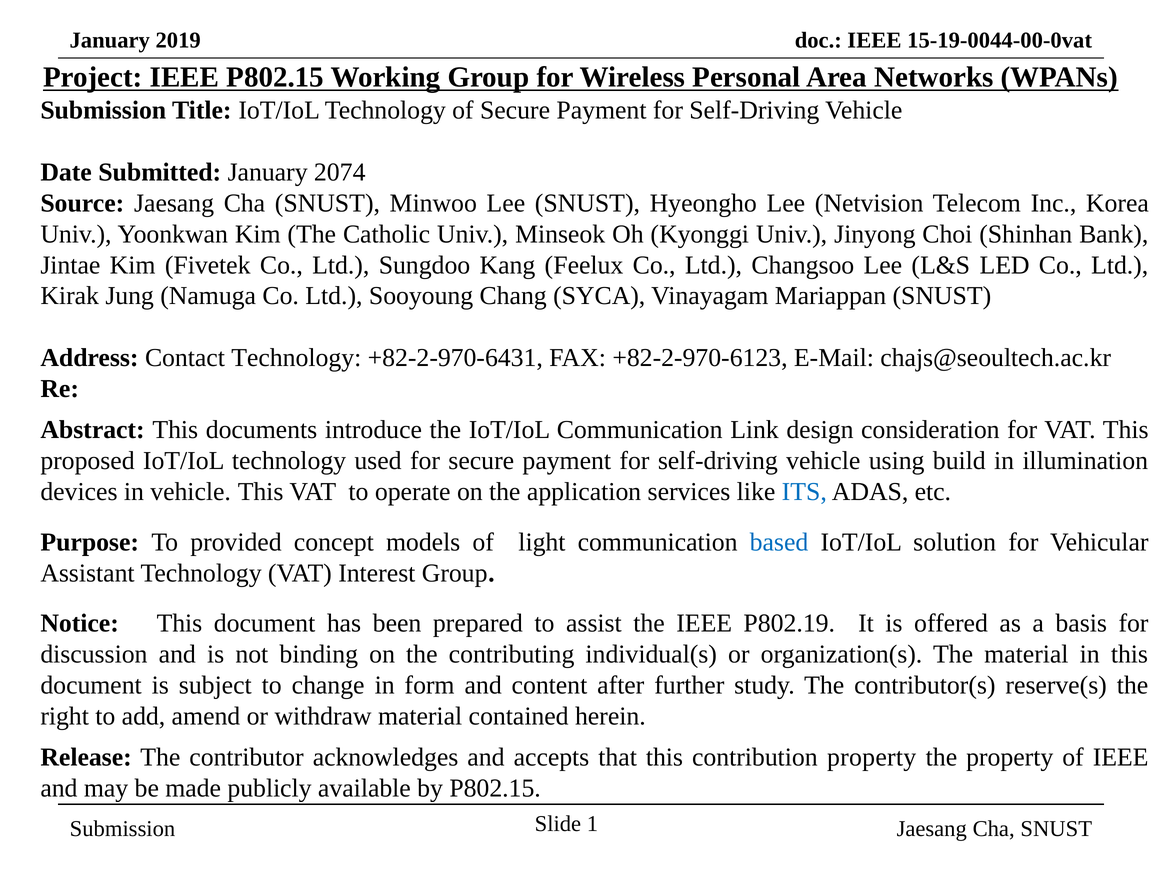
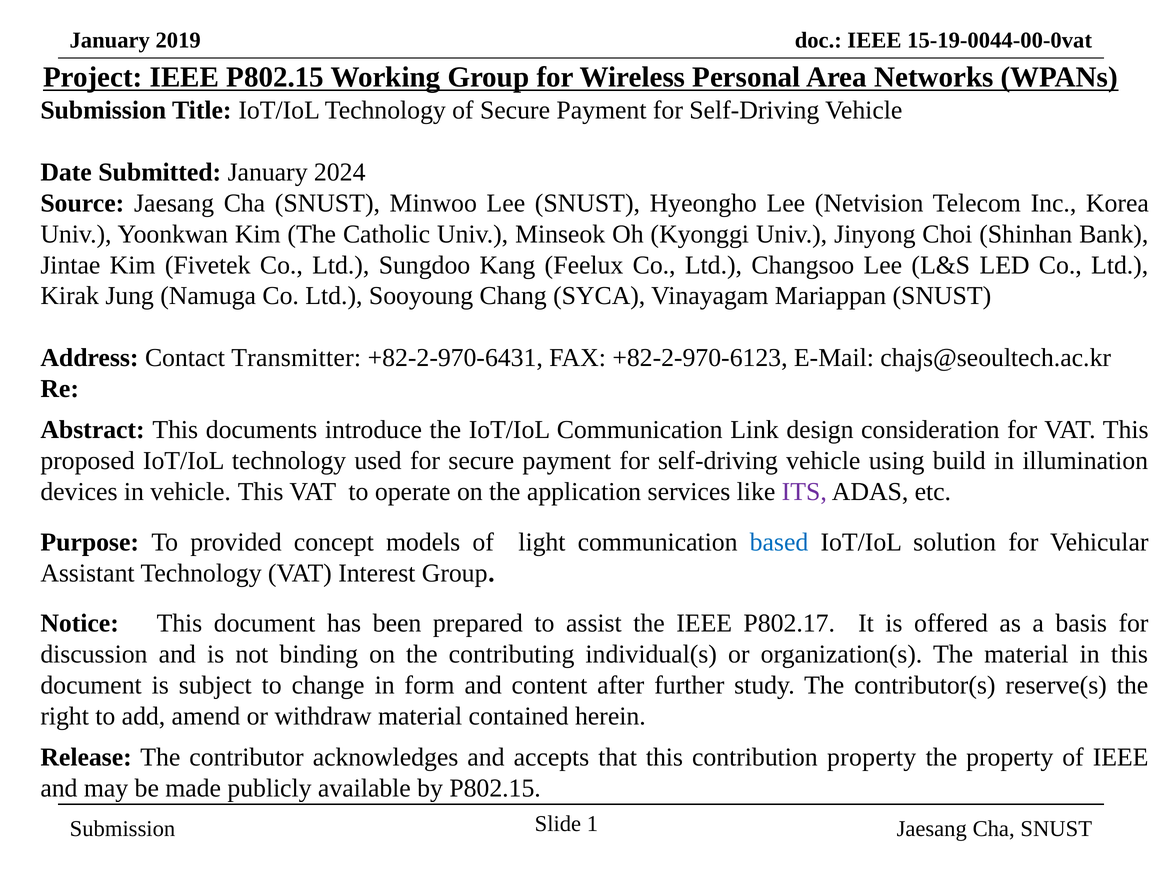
2074: 2074 -> 2024 (340, 172)
Contact Technology: Technology -> Transmitter (296, 358)
ITS colour: blue -> purple (804, 491)
P802.19: P802.19 -> P802.17 (789, 623)
